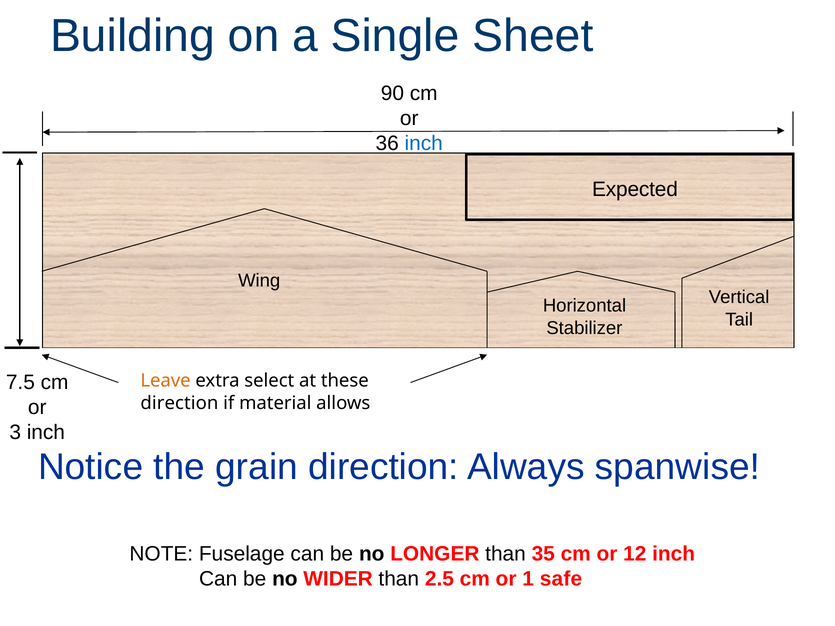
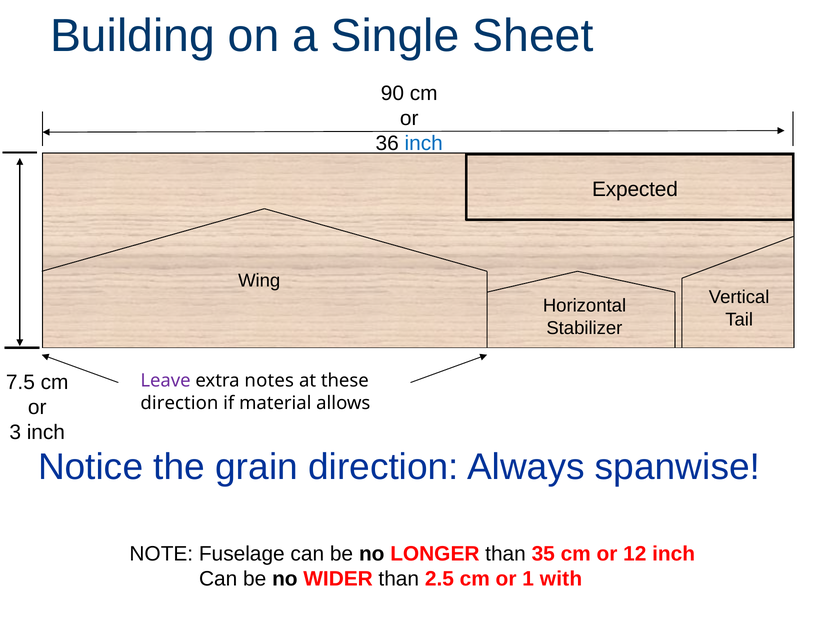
Leave colour: orange -> purple (166, 381)
select: select -> notes (269, 381)
safe: safe -> with (561, 579)
